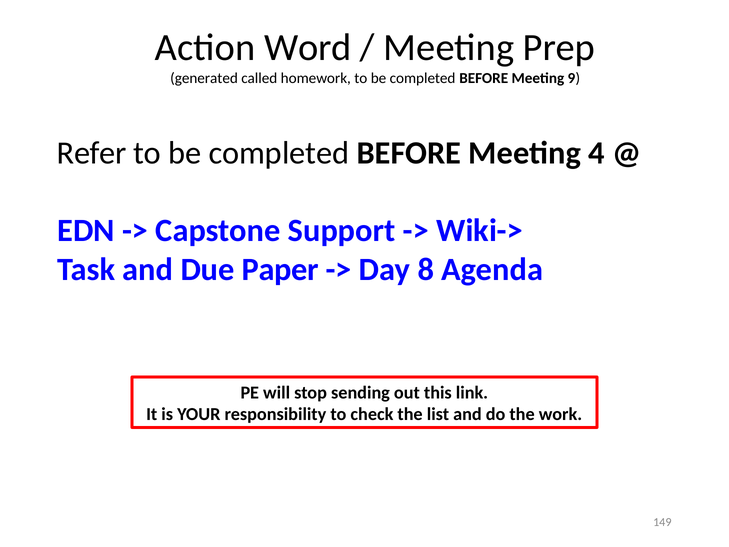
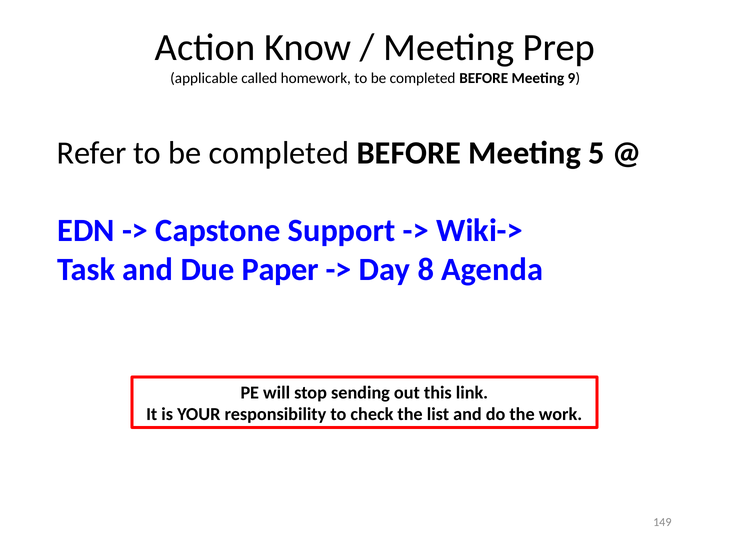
Word: Word -> Know (308, 48)
generated: generated -> applicable (204, 78)
4: 4 -> 5 (597, 153)
